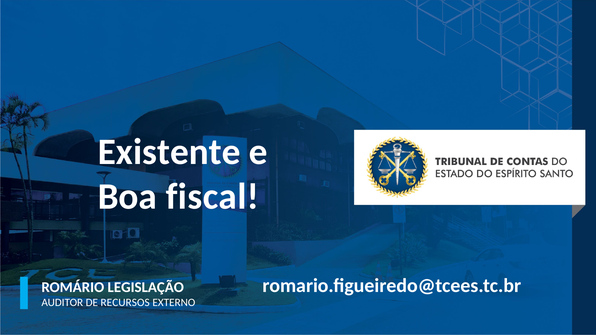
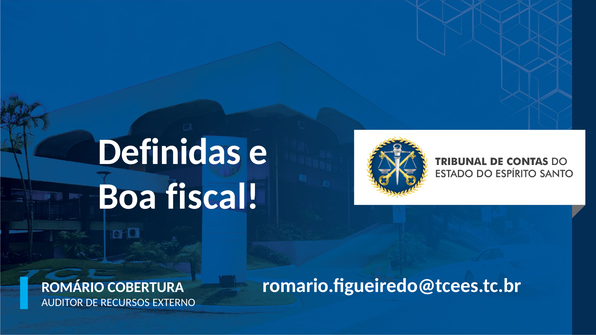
Existente: Existente -> Definidas (169, 152)
LEGISLAÇÃO: LEGISLAÇÃO -> COBERTURA (146, 287)
